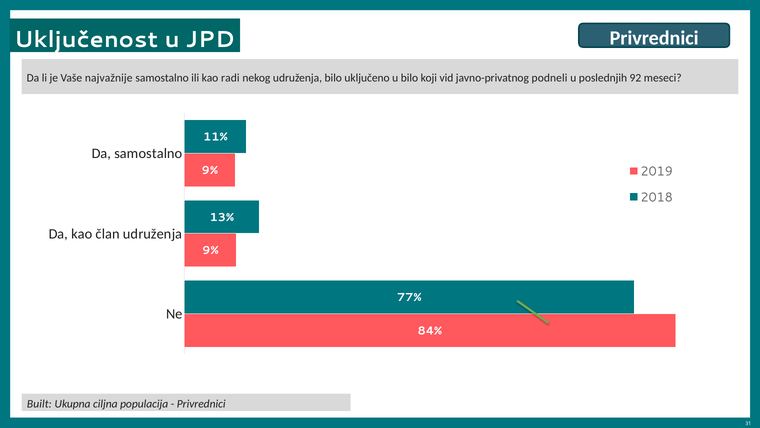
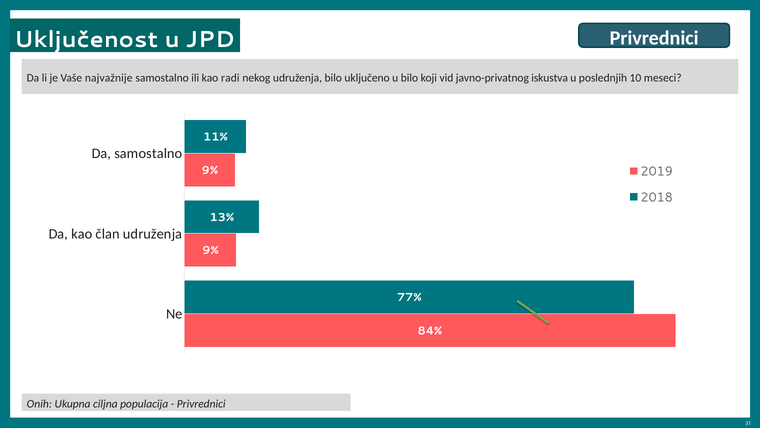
podneli: podneli -> iskustva (550, 78)
92: 92 -> 10 (635, 78)
Built: Built -> Onih (39, 403)
